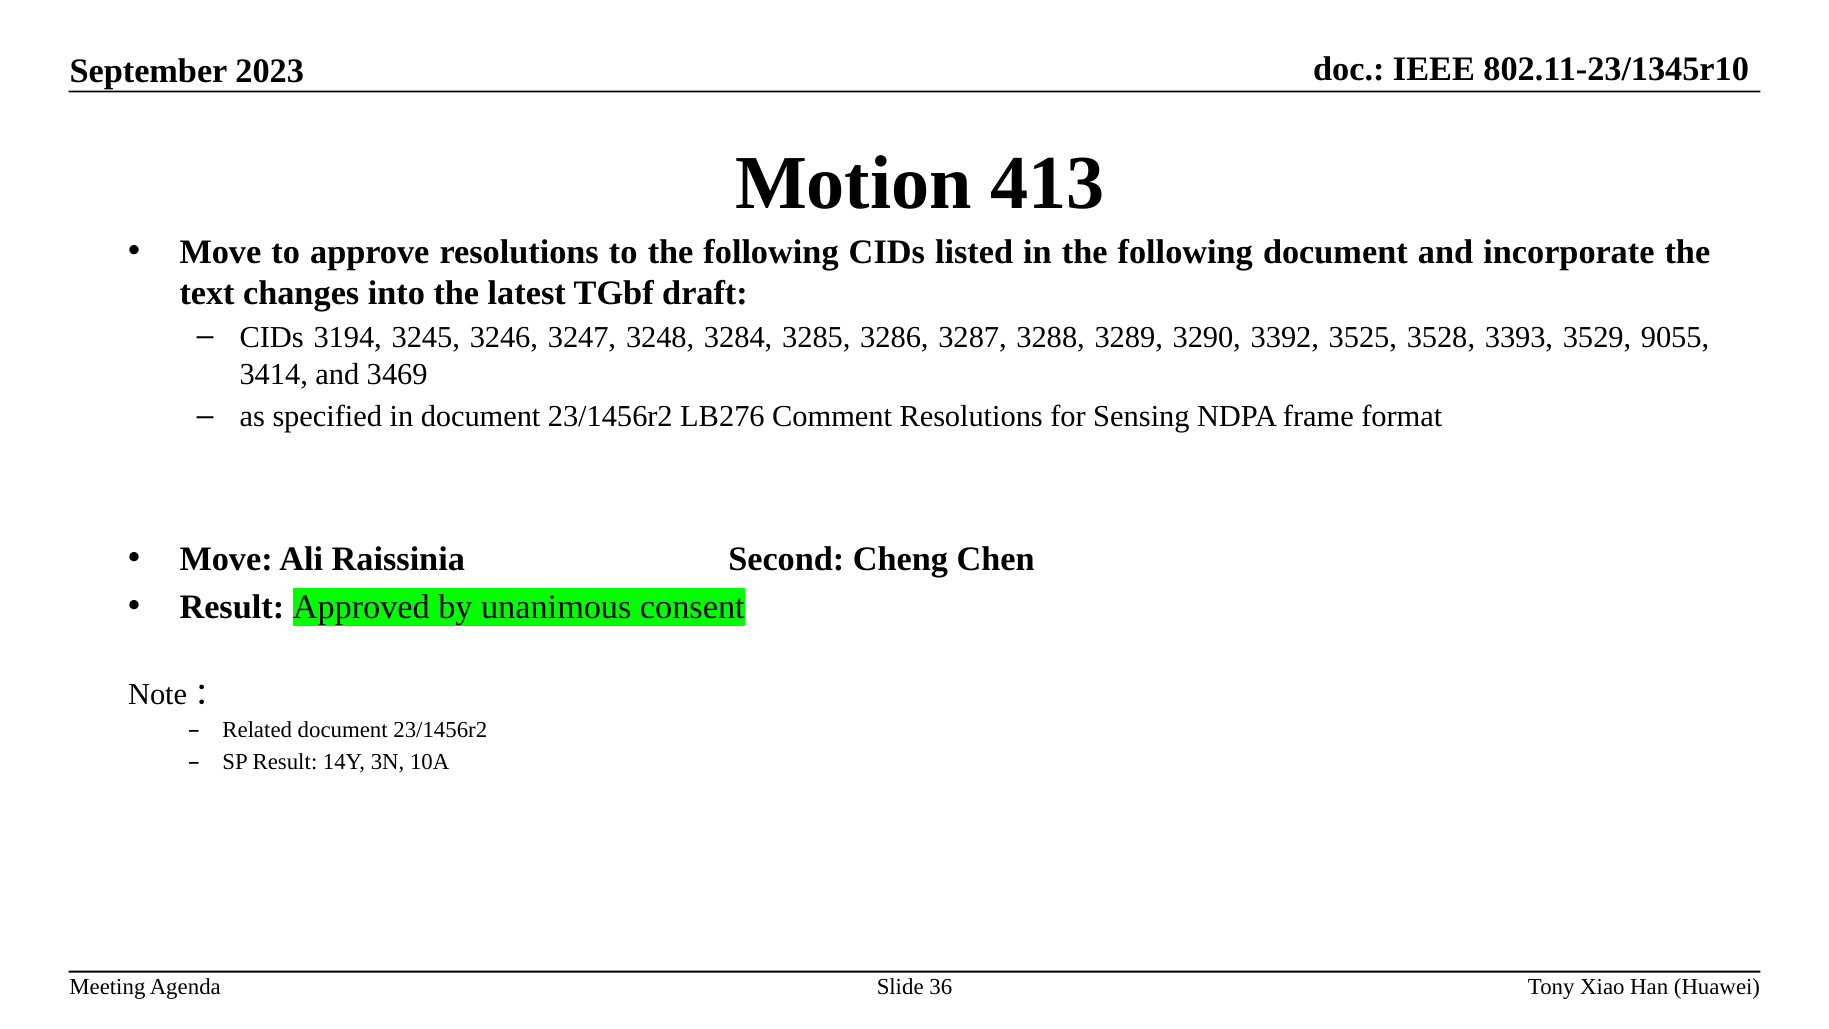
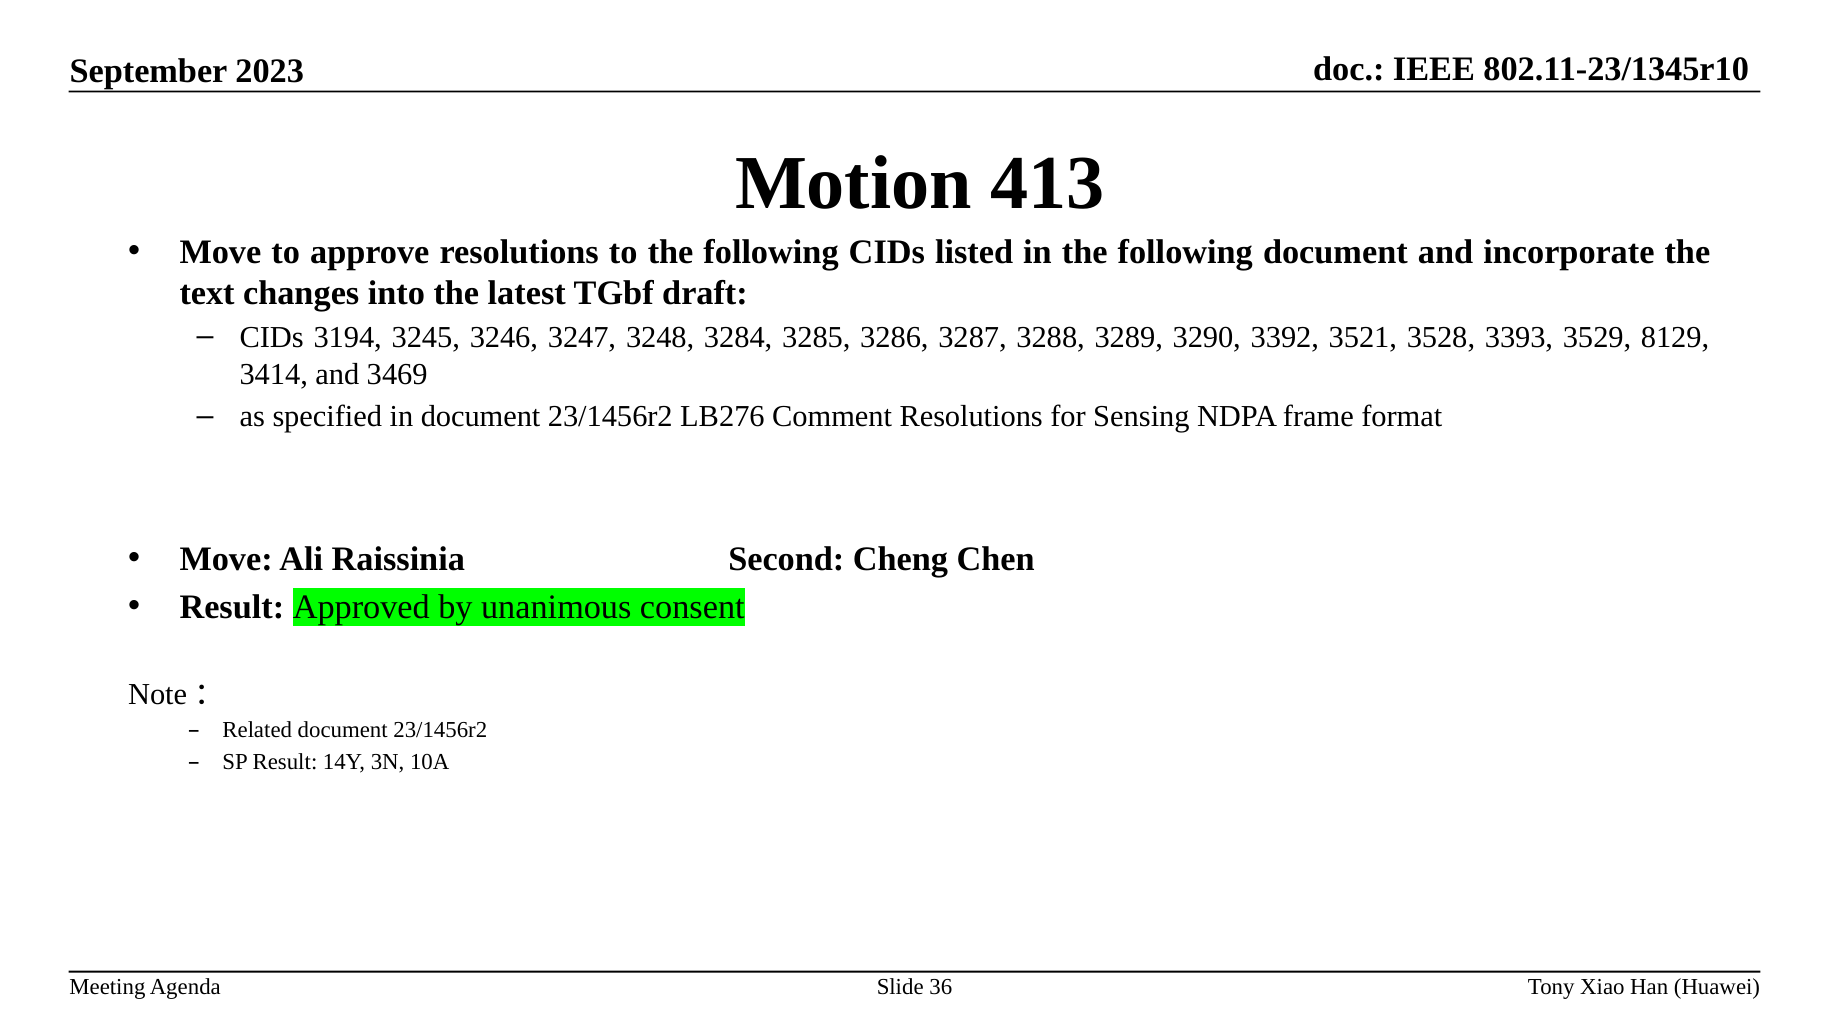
3525: 3525 -> 3521 (1363, 337)
9055: 9055 -> 8129 (1675, 337)
